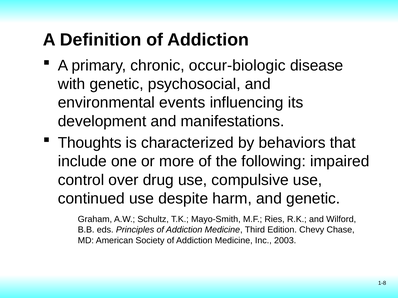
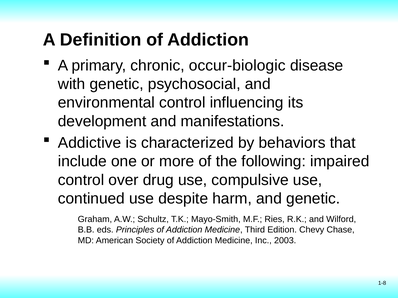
environmental events: events -> control (182, 103)
Thoughts: Thoughts -> Addictive (90, 143)
